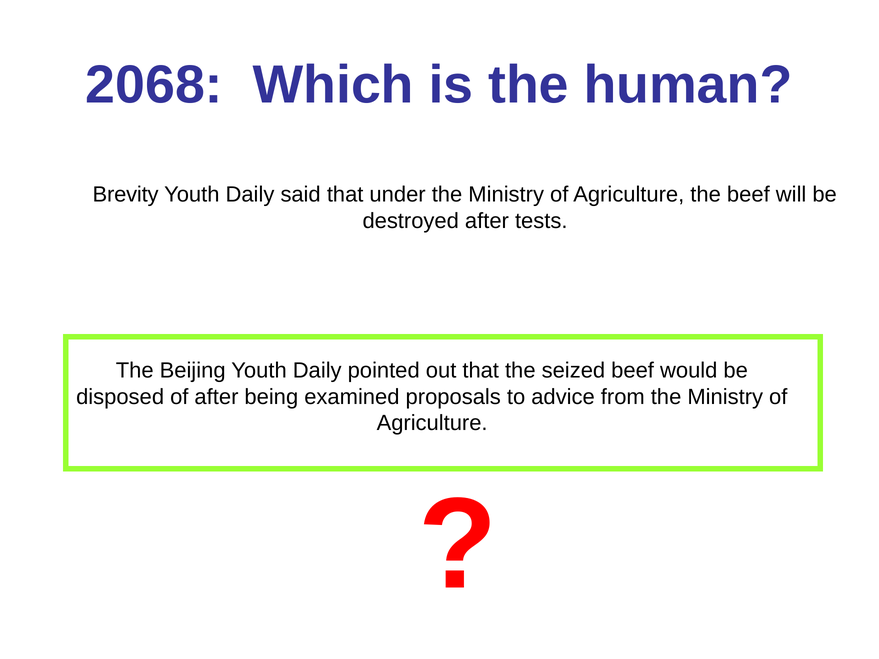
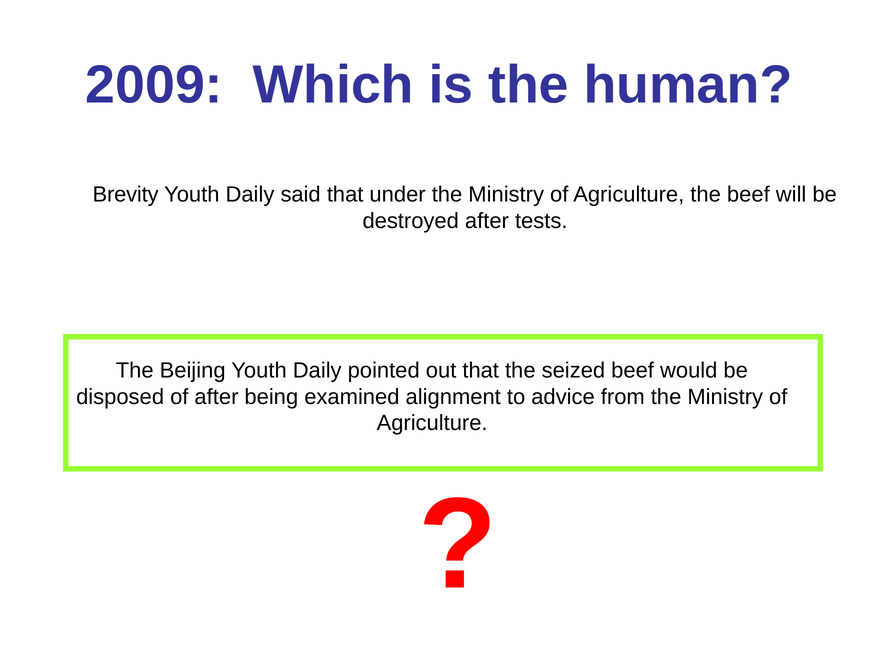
2068: 2068 -> 2009 (154, 85)
proposals: proposals -> alignment (453, 397)
